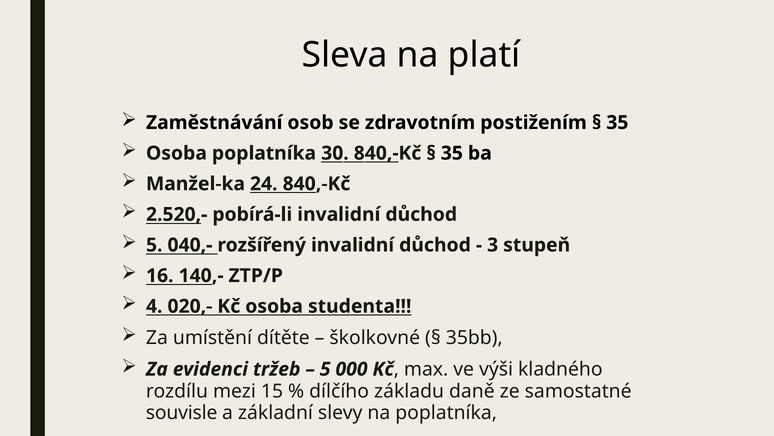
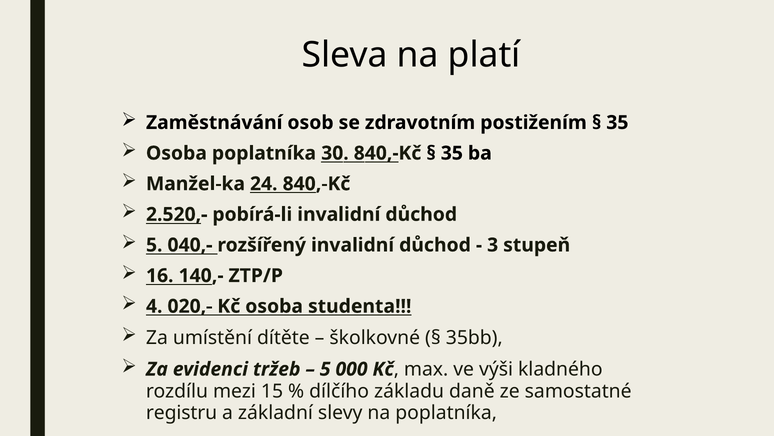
souvisle: souvisle -> registru (182, 412)
